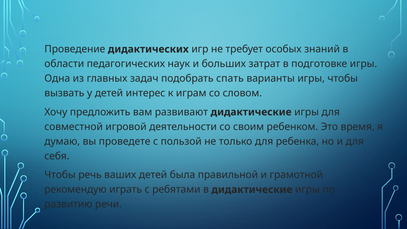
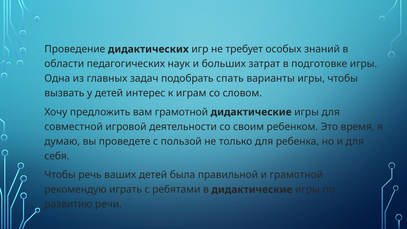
вам развивают: развивают -> грамотной (181, 112)
